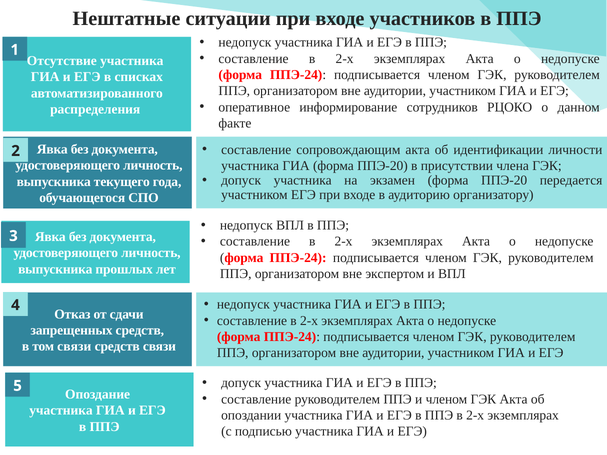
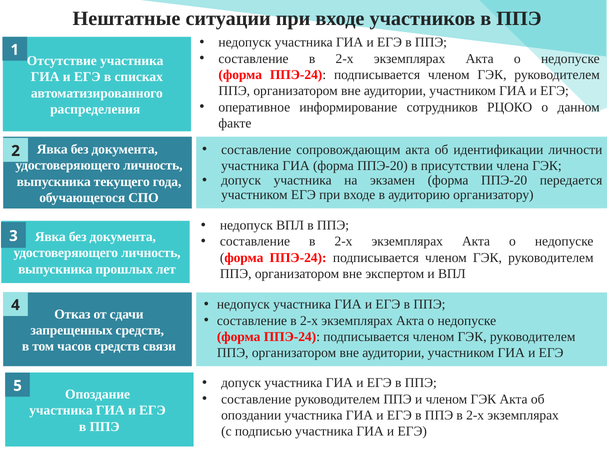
том связи: связи -> часов (74, 347)
